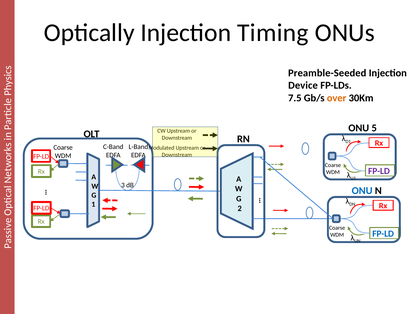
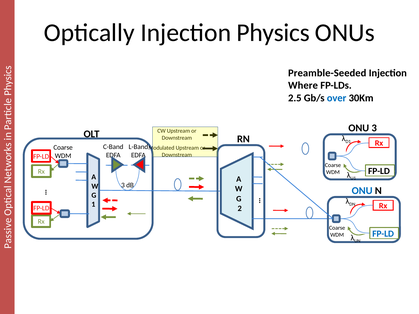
Timing: Timing -> Physics (273, 33)
Device: Device -> Where (303, 86)
7.5: 7.5 -> 2.5 (295, 98)
over colour: orange -> blue (337, 98)
ONU 5: 5 -> 3 (374, 128)
FP-LD colour: purple -> black (379, 171)
